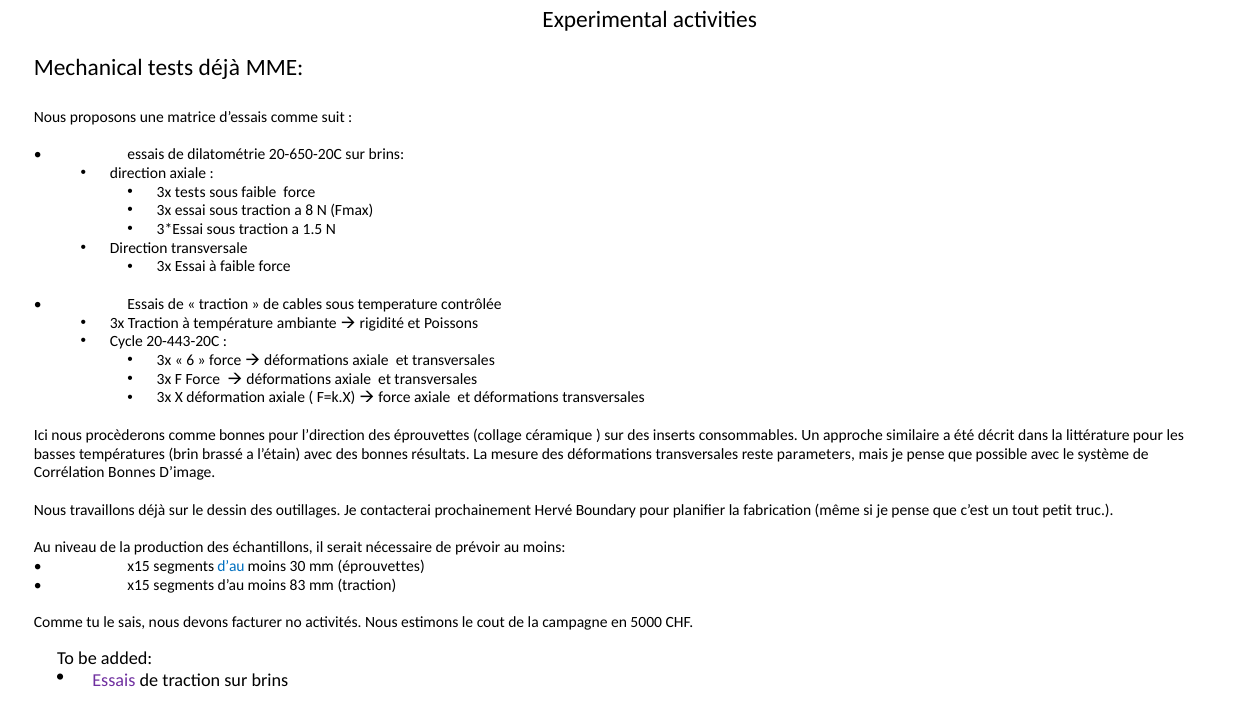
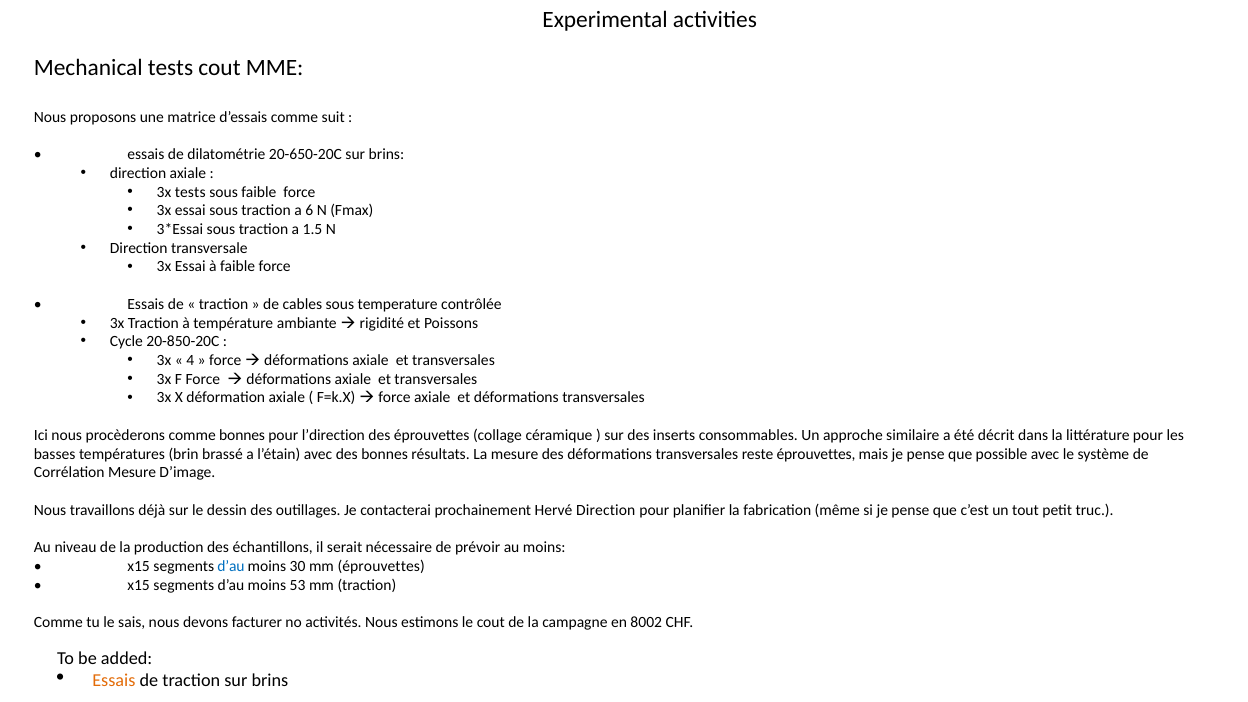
tests déjà: déjà -> cout (219, 68)
8: 8 -> 6 (309, 211)
20-443-20C: 20-443-20C -> 20-850-20C (183, 342)
6: 6 -> 4 (190, 360)
reste parameters: parameters -> éprouvettes (816, 454)
Corrélation Bonnes: Bonnes -> Mesure (132, 473)
Hervé Boundary: Boundary -> Direction (606, 510)
83: 83 -> 53 (298, 585)
5000: 5000 -> 8002 (646, 622)
Essais colour: purple -> orange (114, 680)
